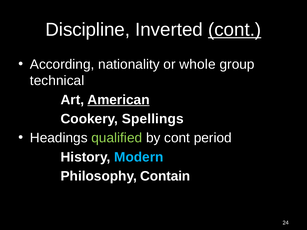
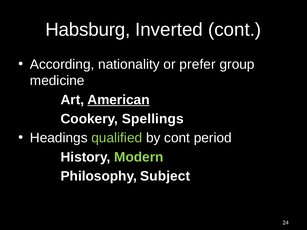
Discipline: Discipline -> Habsburg (88, 30)
cont underline: present -> none (235, 30)
whole: whole -> prefer (198, 64)
technical: technical -> medicine (57, 81)
Modern colour: light blue -> light green (139, 157)
Contain: Contain -> Subject (165, 176)
